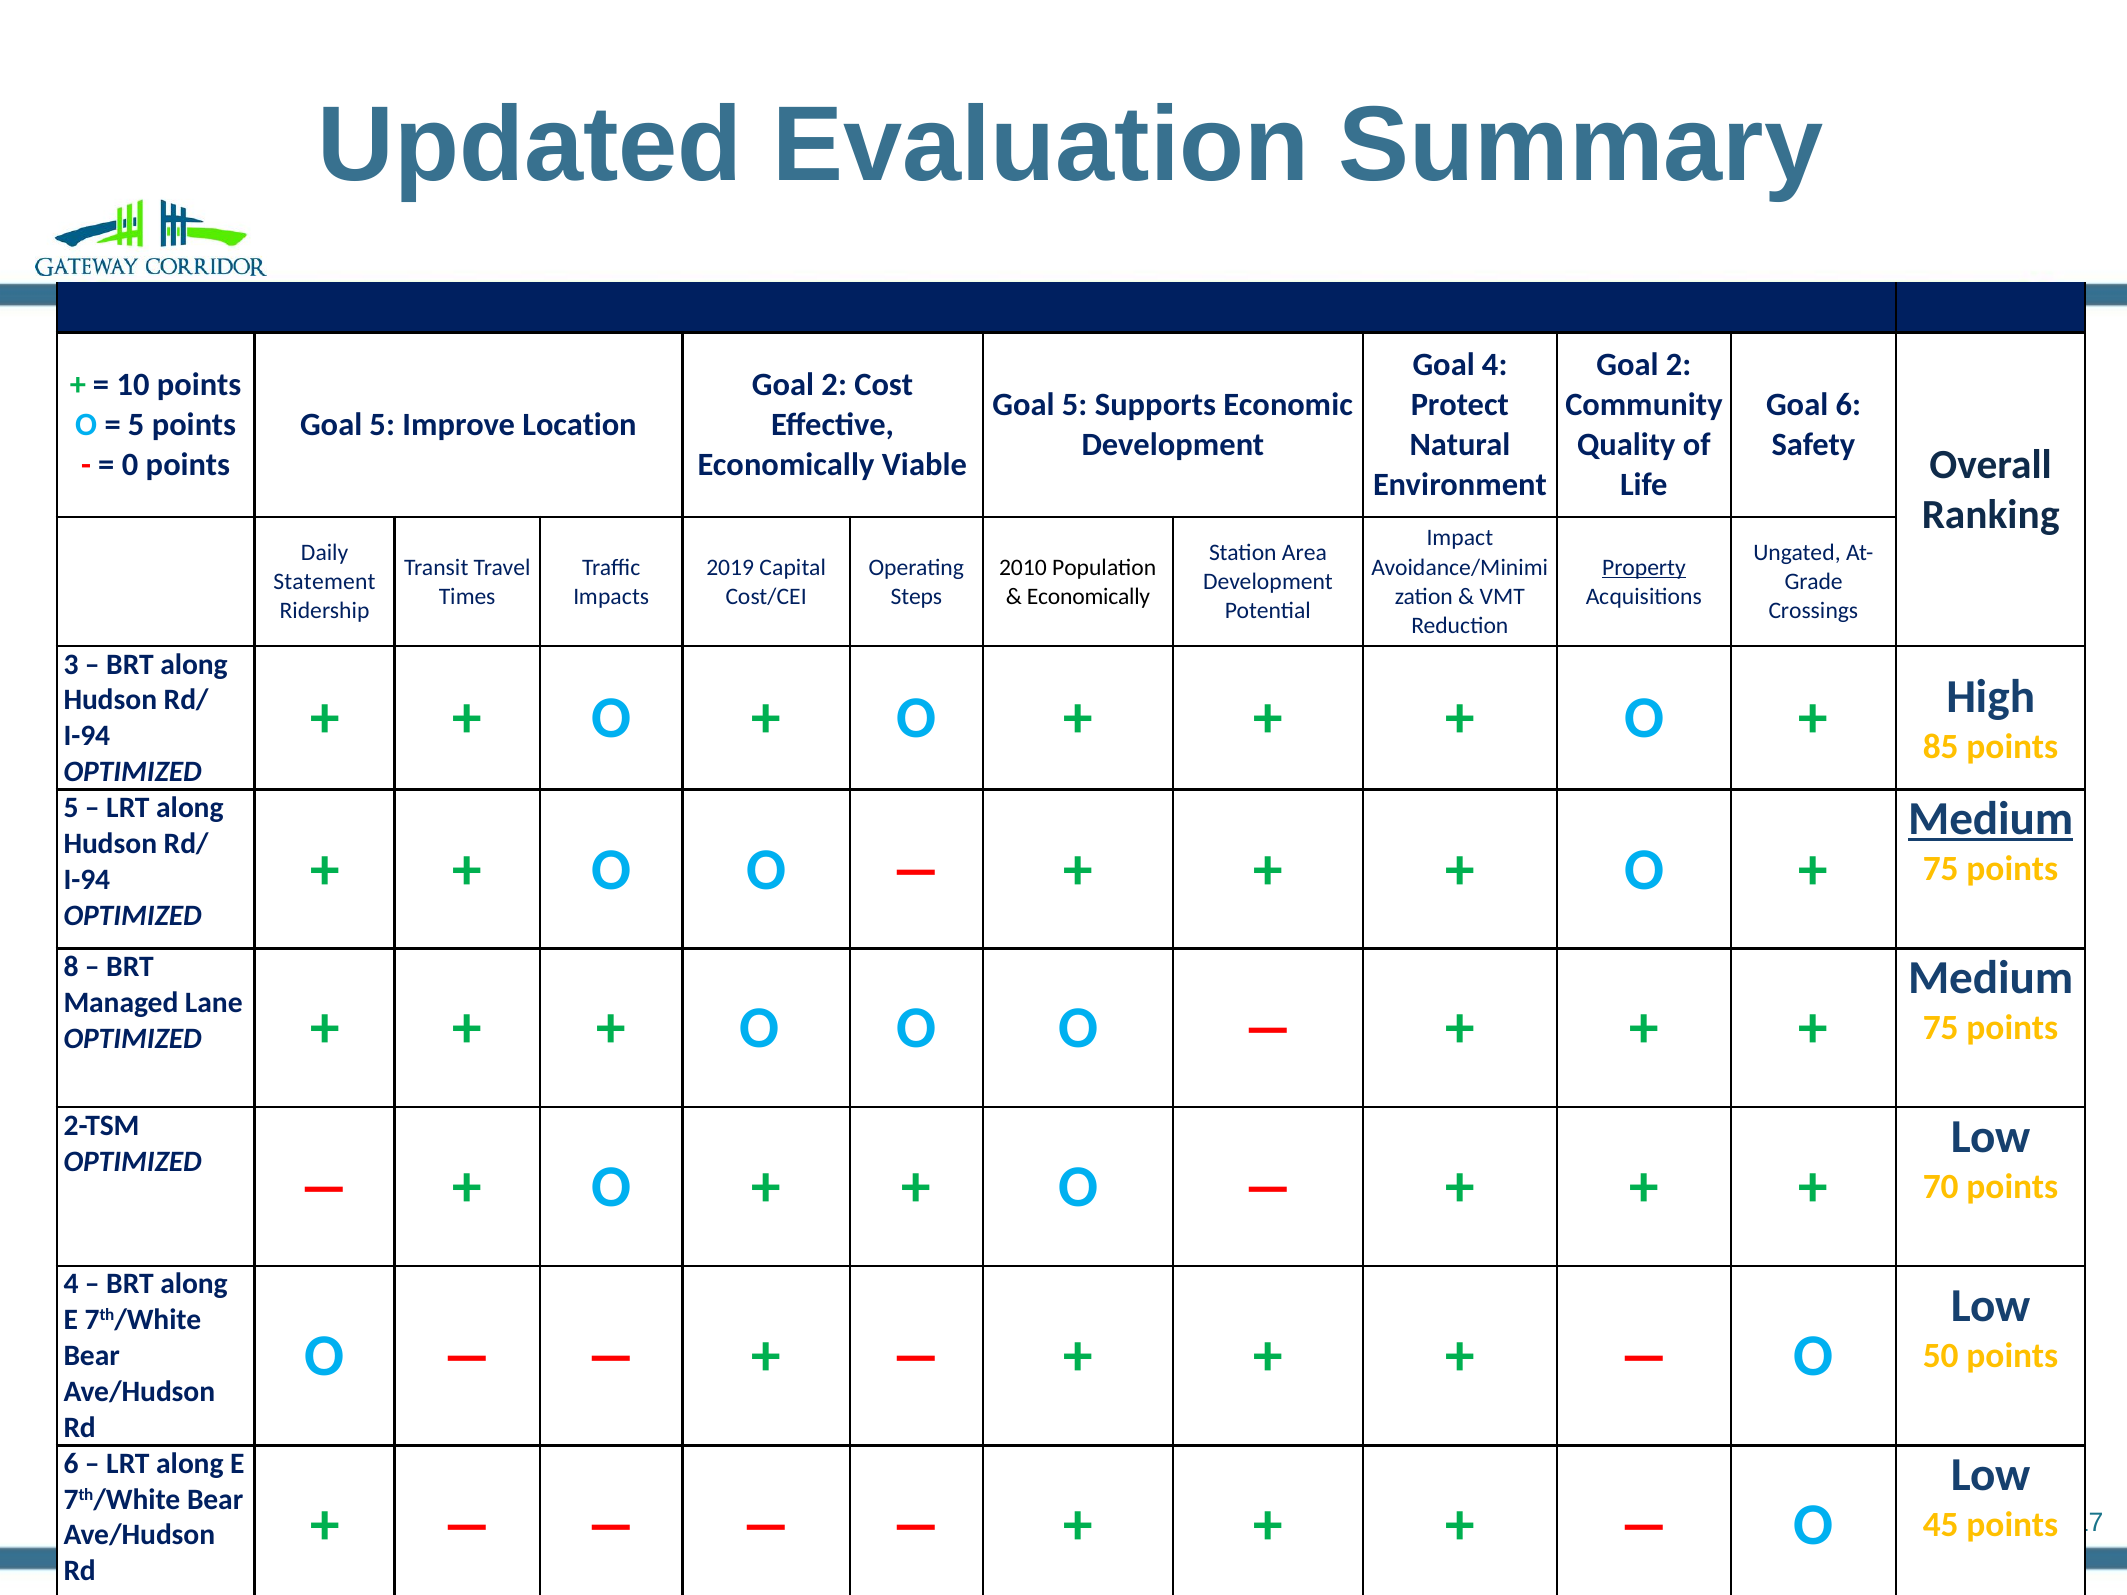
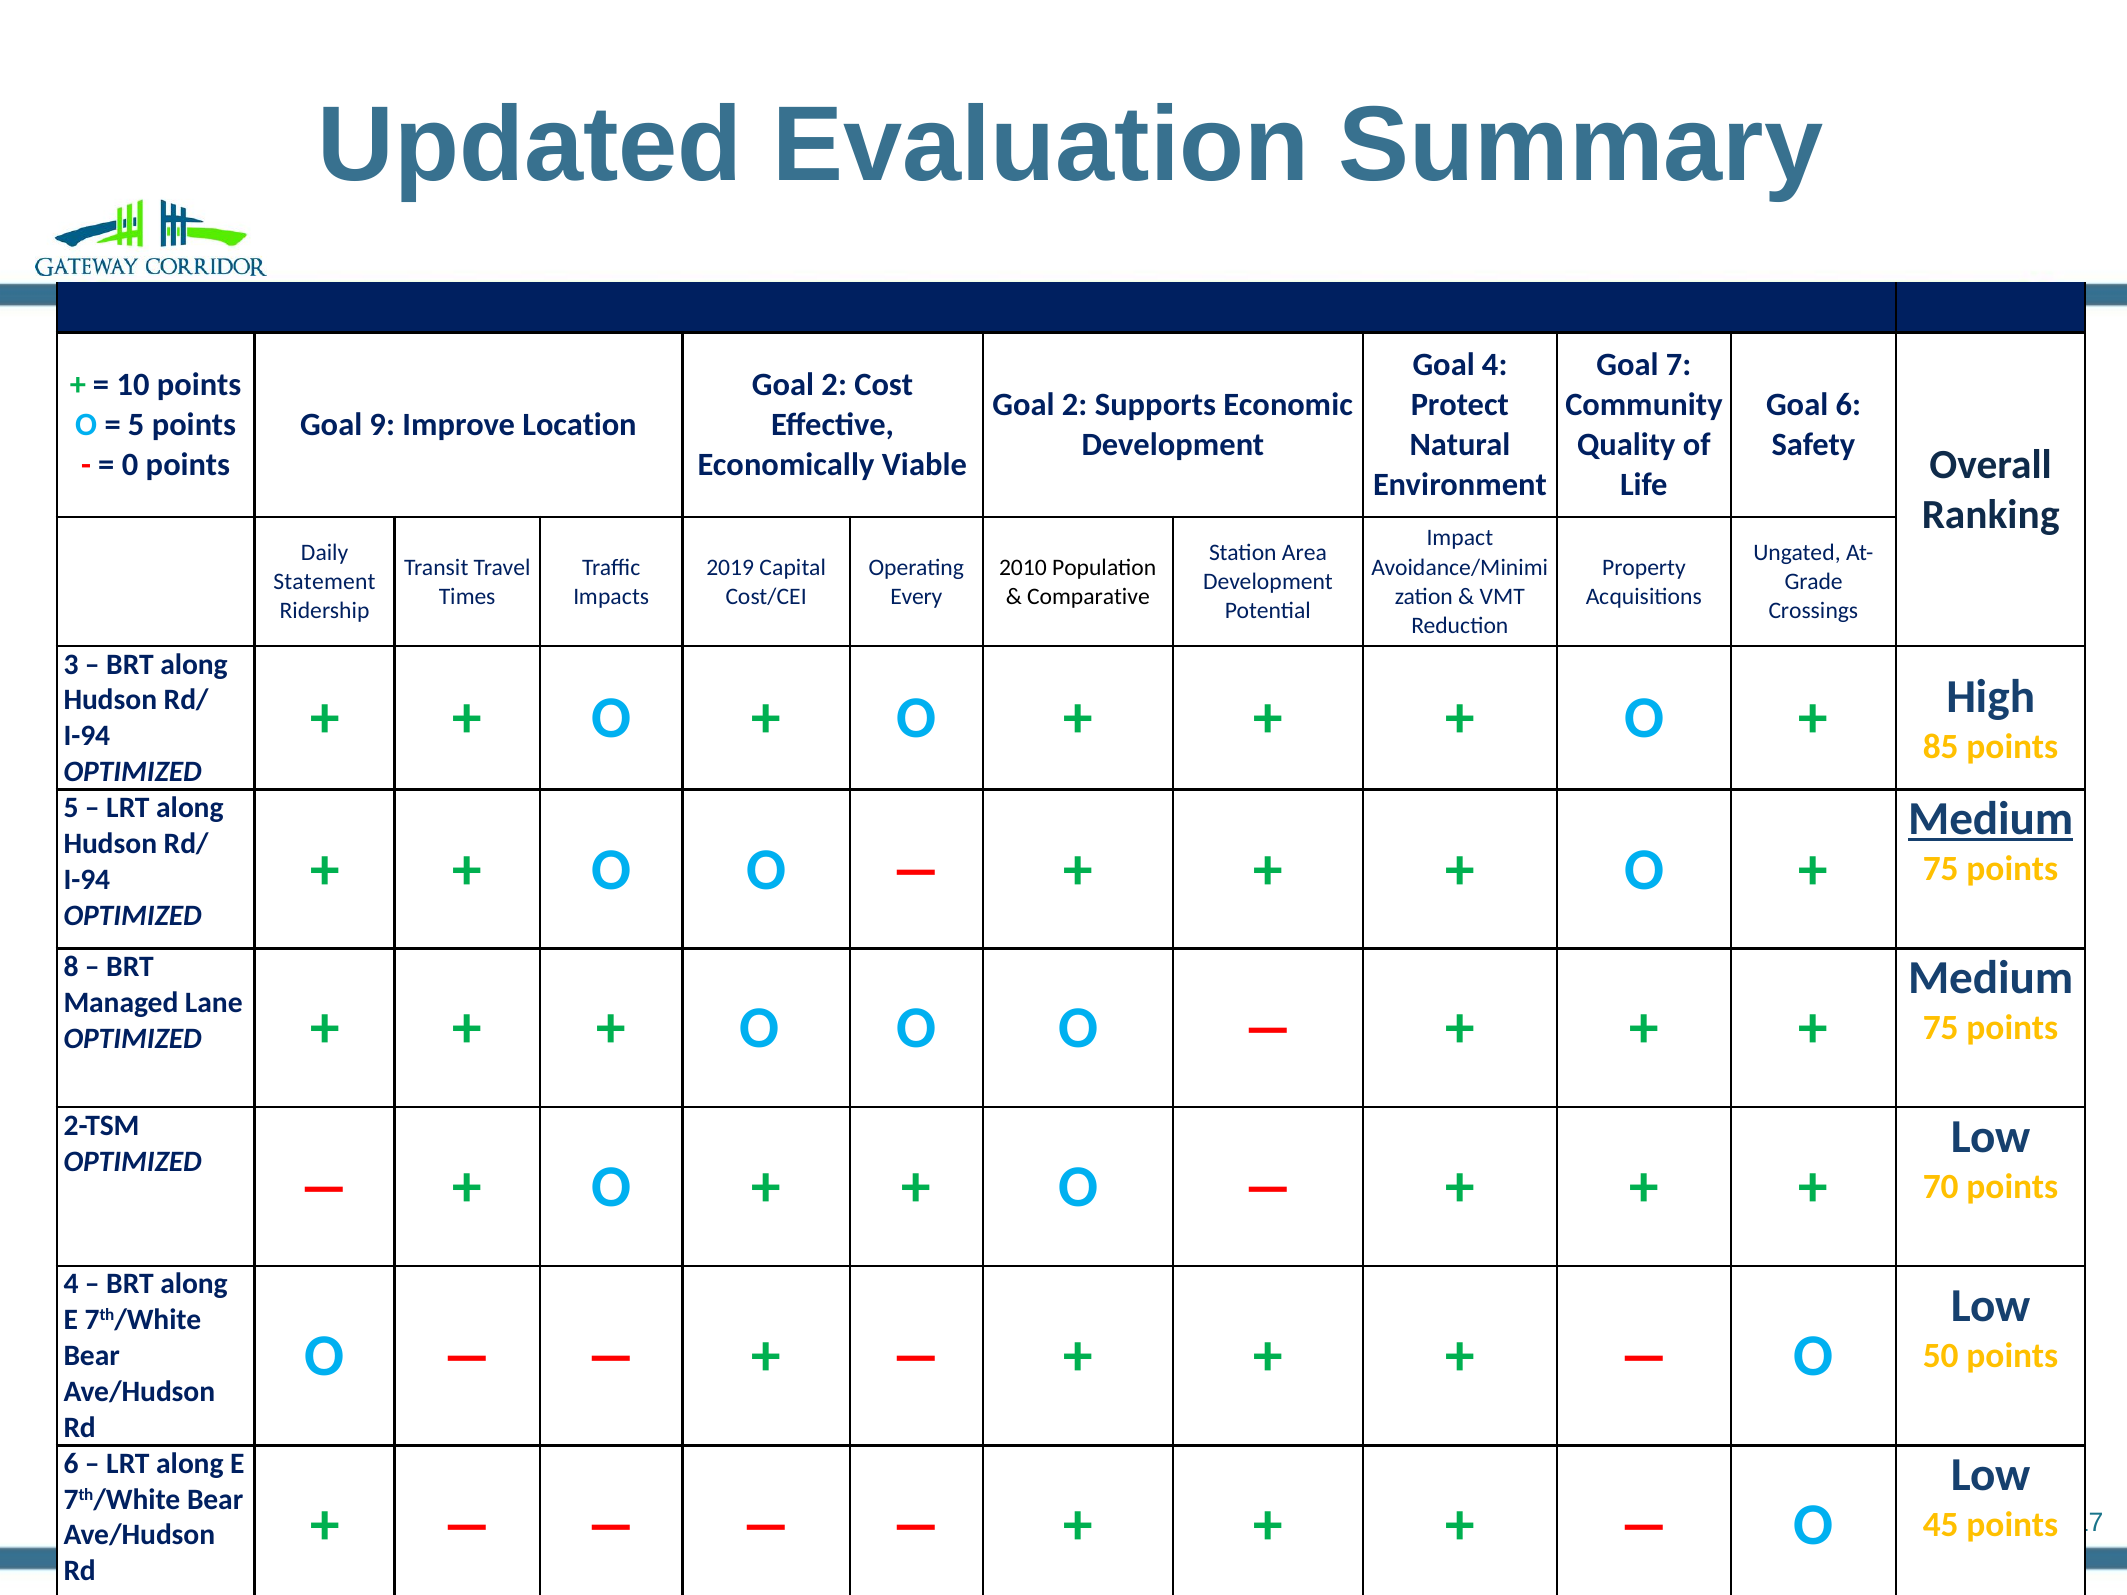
2: 2 -> 7 (1679, 365)
5: 5 -> 2 (1075, 405)
5: 5 -> 9 (382, 425)
Property underline: present -> none (1644, 567)
Steps: Steps -> Every (916, 596)
Economically: Economically -> Comparative (1088, 596)
